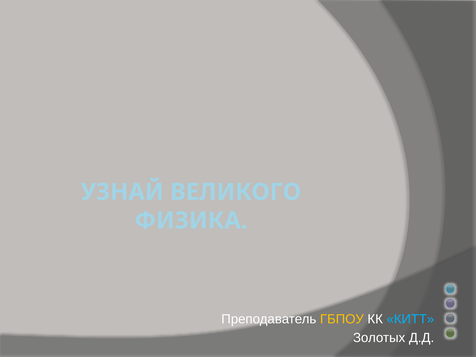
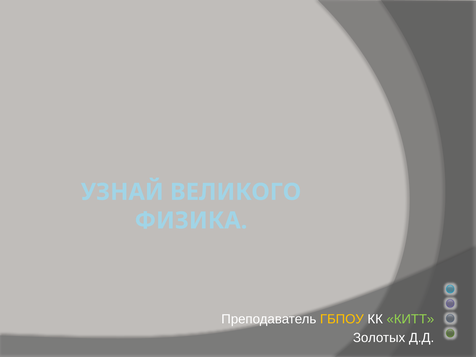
КИТТ colour: light blue -> light green (410, 319)
